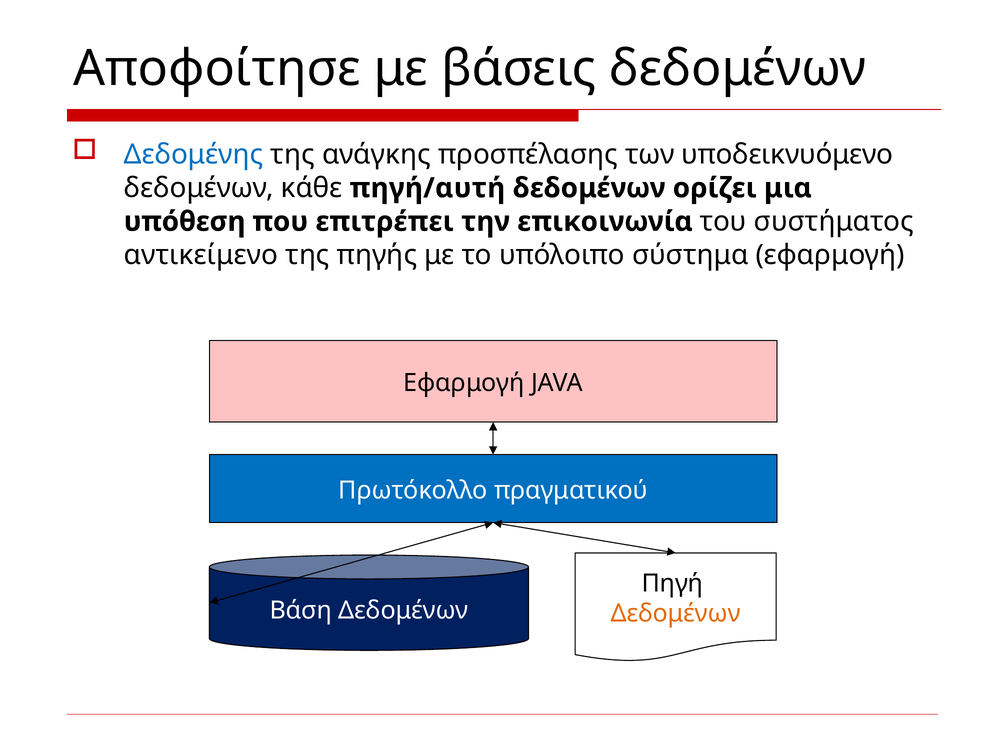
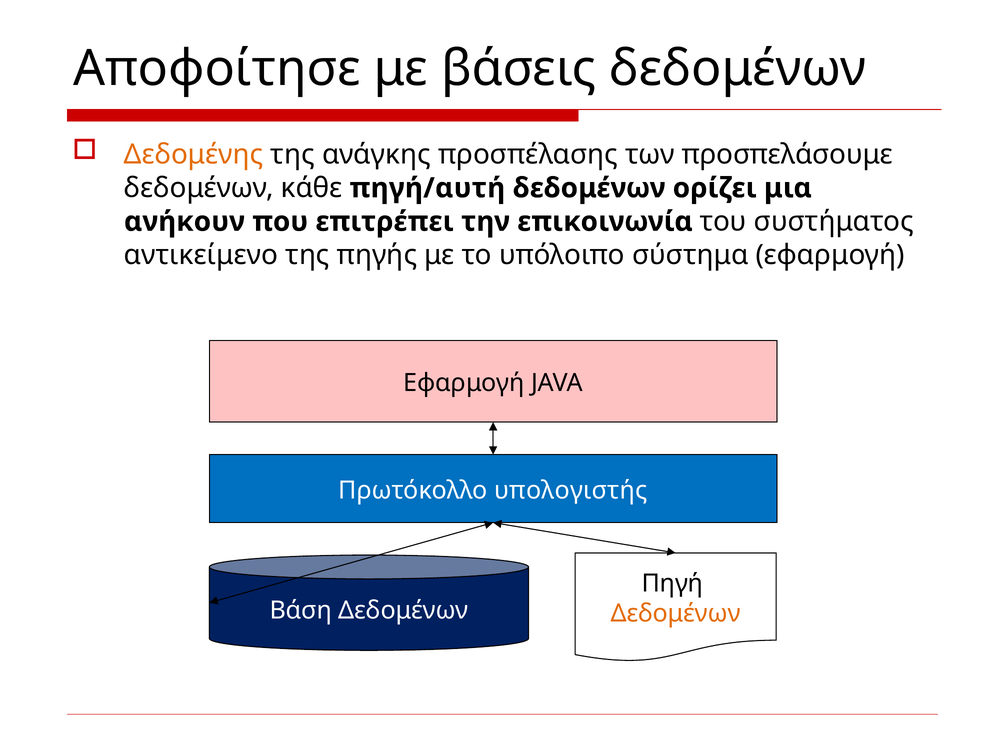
Δεδομένης colour: blue -> orange (194, 155)
υποδεικνυόμενο: υποδεικνυόμενο -> προσπελάσουμε (787, 155)
υπόθεση: υπόθεση -> ανήκουν (184, 222)
πραγματικού: πραγματικού -> υπολογιστής (571, 490)
